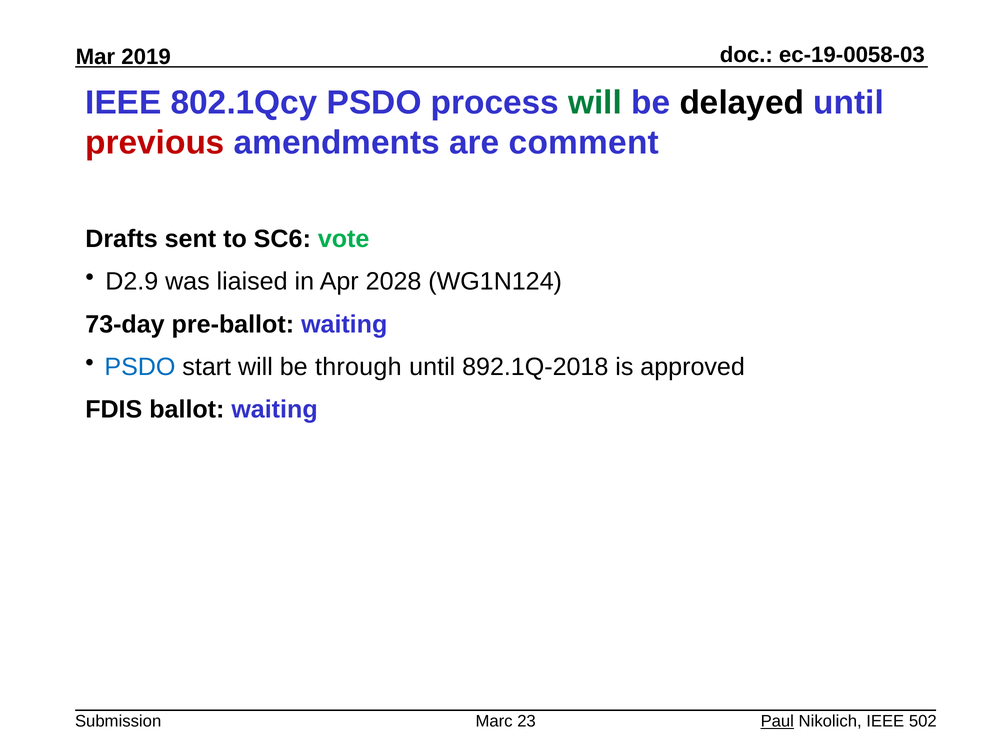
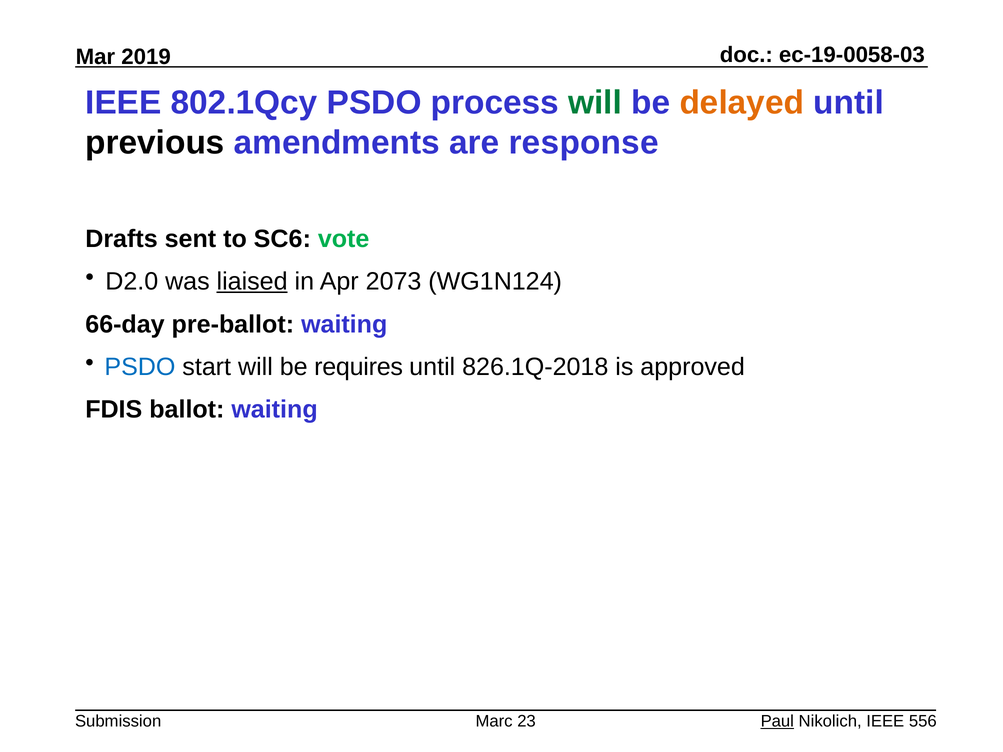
delayed colour: black -> orange (742, 103)
previous colour: red -> black (155, 143)
comment: comment -> response (584, 143)
D2.9: D2.9 -> D2.0 (132, 282)
liaised underline: none -> present (252, 282)
2028: 2028 -> 2073 (394, 282)
73-day: 73-day -> 66-day (125, 324)
through: through -> requires (359, 367)
892.1Q-2018: 892.1Q-2018 -> 826.1Q-2018 (535, 367)
502: 502 -> 556 (923, 721)
